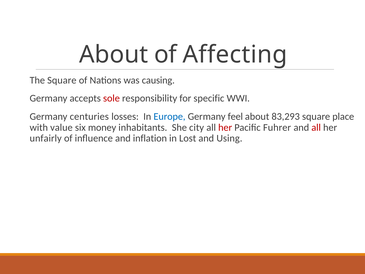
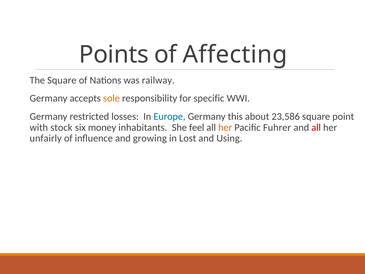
About: About -> Points (114, 55)
causing: causing -> railway (158, 80)
sole colour: red -> orange (111, 98)
centuries: centuries -> restricted (89, 116)
feel: feel -> this (235, 116)
83,293: 83,293 -> 23,586 (286, 116)
place: place -> point (343, 116)
value: value -> stock (61, 127)
city: city -> feel (197, 127)
her colour: red -> orange (225, 127)
inflation: inflation -> growing (150, 138)
